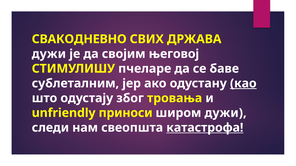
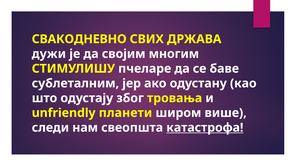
његовој: његовој -> многим (174, 54)
као underline: present -> none (243, 84)
приноси: приноси -> планети (125, 113)
широм дужи: дужи -> више (226, 113)
